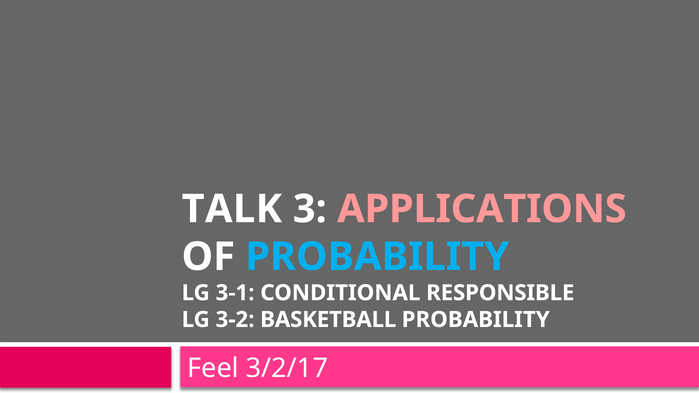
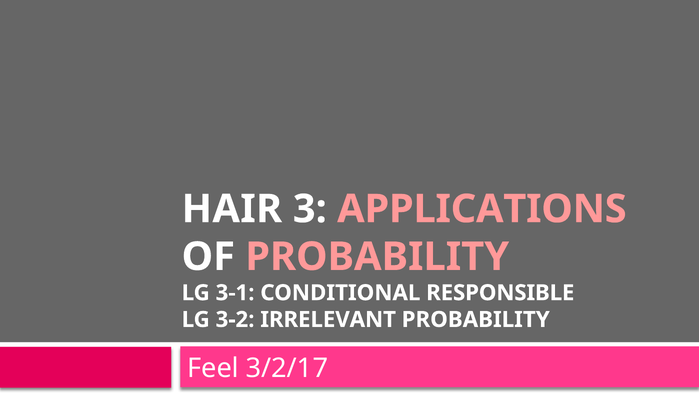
TALK: TALK -> HAIR (232, 209)
PROBABILITY colour: light blue -> pink (377, 257)
BASKETBALL: BASKETBALL -> IRRELEVANT (328, 320)
